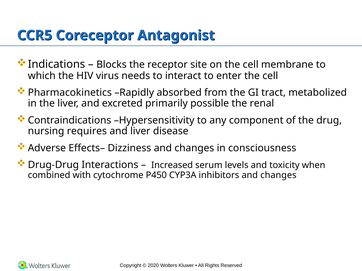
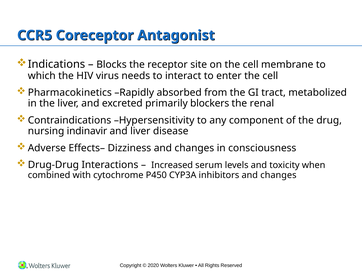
possible: possible -> blockers (210, 104)
requires: requires -> indinavir (87, 131)
